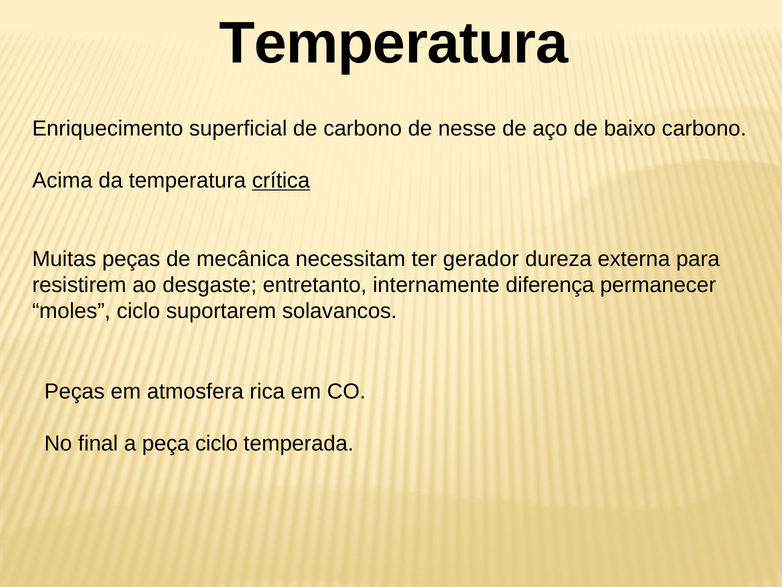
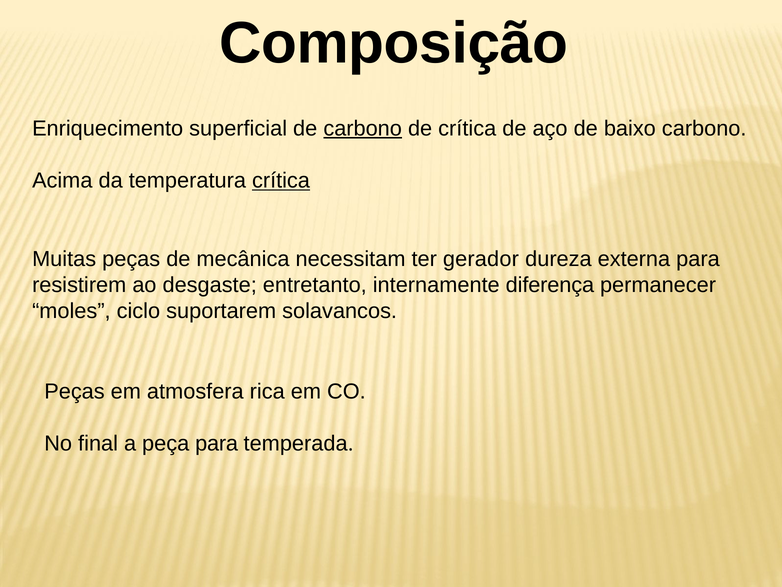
Temperatura: Temperatura -> Composição (393, 43)
carbono underline: none -> present (363, 128)
de nesse: nesse -> crítica (467, 128)
peça ciclo: ciclo -> para (217, 443)
